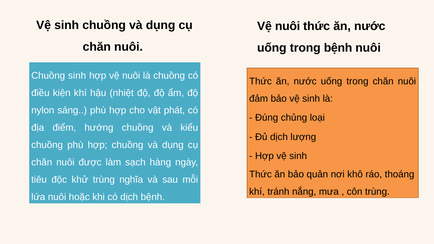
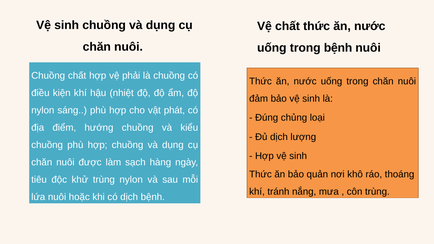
nuôi: nuôi -> chất (288, 26)
Chuồng sinh: sinh -> chất (77, 76)
hợp vệ nuôi: nuôi -> phải (131, 76)
trùng nghĩa: nghĩa -> nylon (131, 180)
